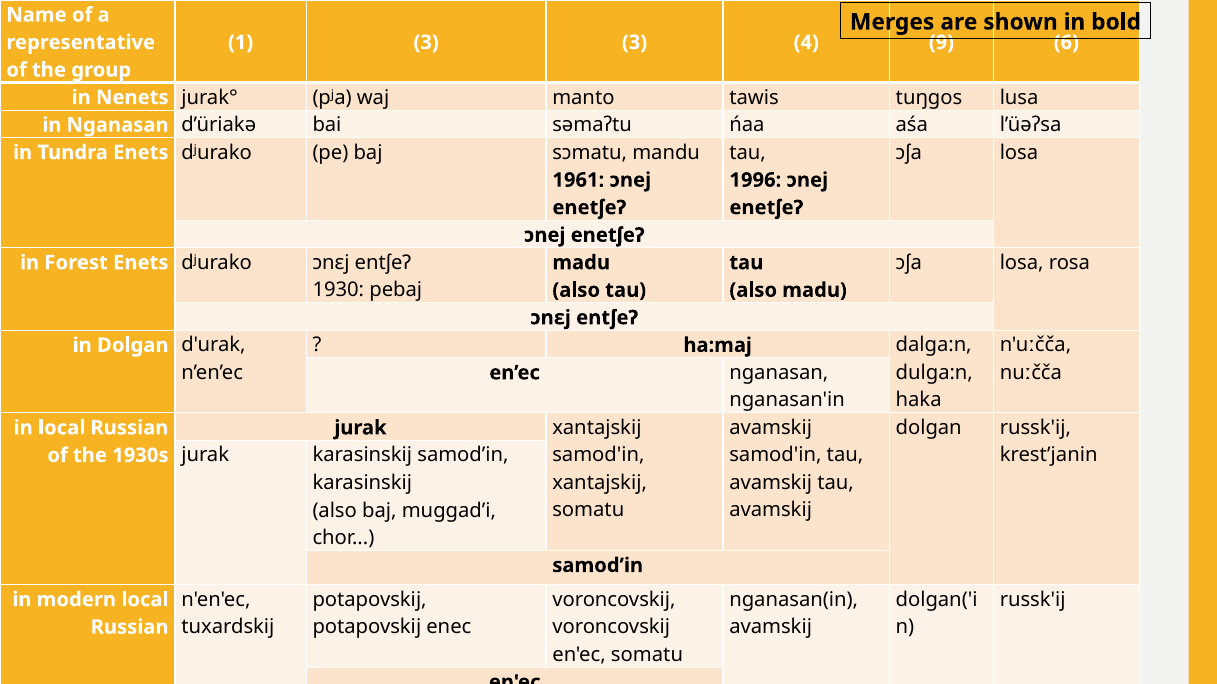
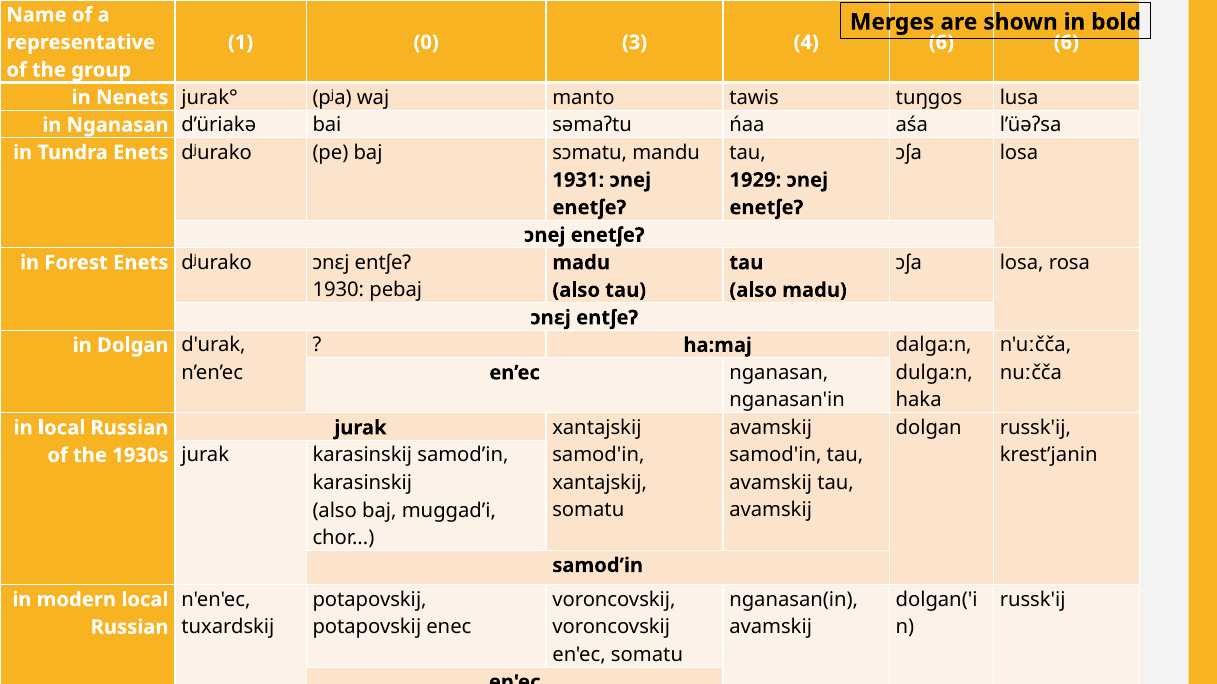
1 3: 3 -> 0 (426, 42)
4 9: 9 -> 6 (941, 42)
1961: 1961 -> 1931 (578, 180)
1996: 1996 -> 1929 (755, 180)
